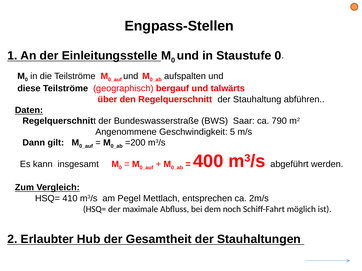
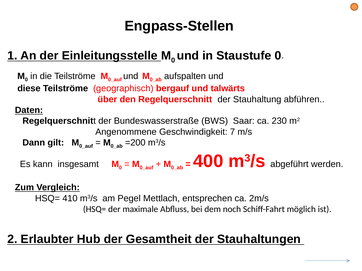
790: 790 -> 230 (279, 121)
5: 5 -> 7 (233, 132)
